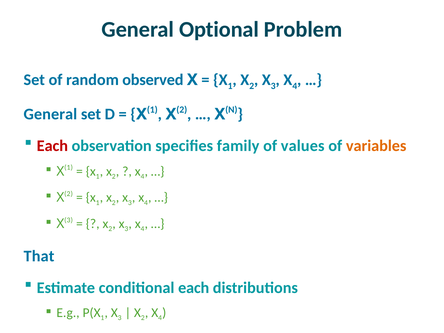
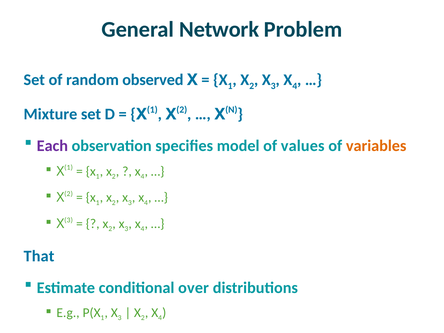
Optional: Optional -> Network (219, 29)
General: General -> Mixture (50, 114)
Each colour: red -> purple (52, 146)
family: family -> model (238, 146)
conditional each: each -> over (194, 288)
